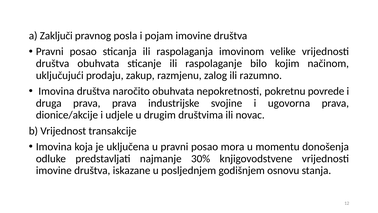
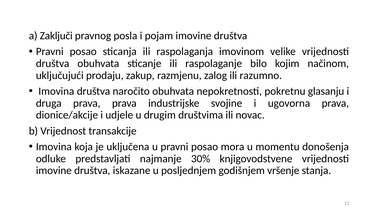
povrede: povrede -> glasanju (326, 91)
osnovu: osnovu -> vršenje (283, 170)
